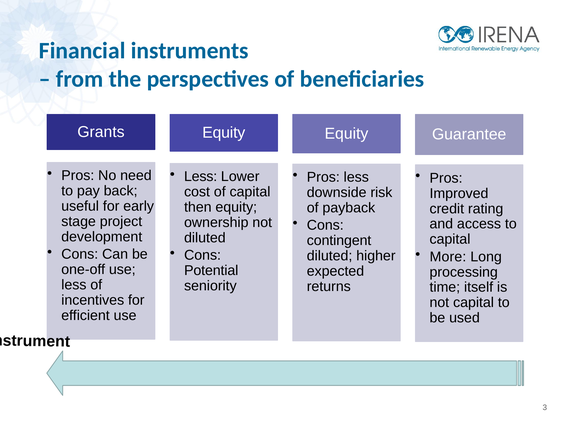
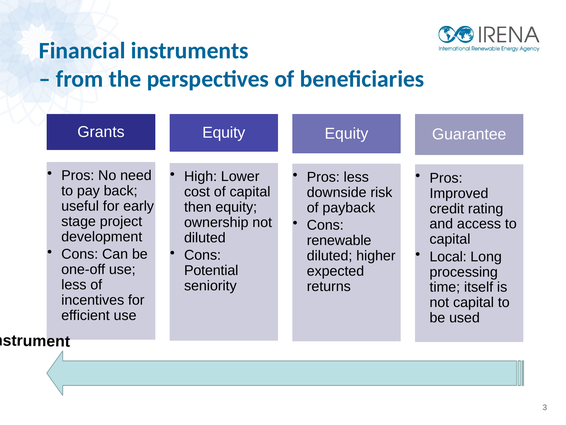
Less: Less -> High (201, 176)
contingent: contingent -> renewable (339, 240)
More: More -> Local (448, 256)
